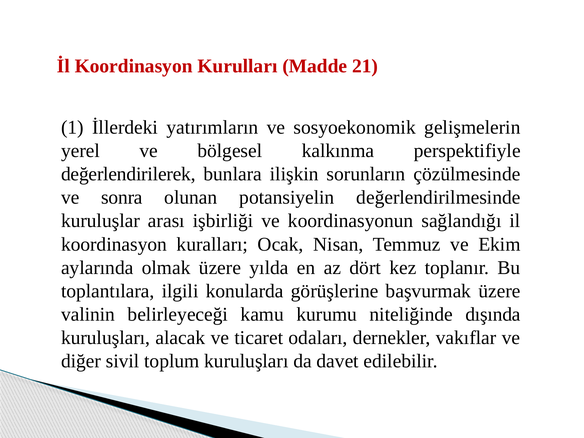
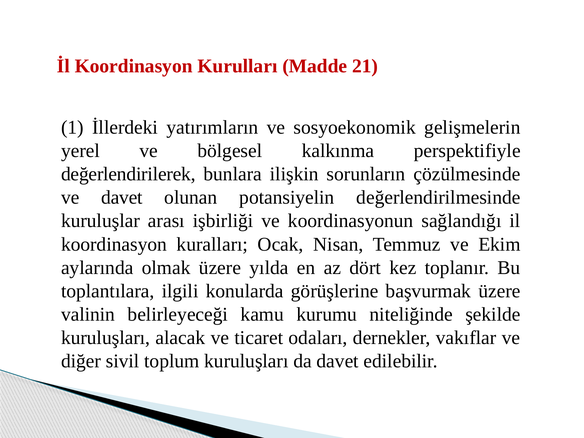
ve sonra: sonra -> davet (122, 198)
dışında: dışında -> şekilde (493, 314)
